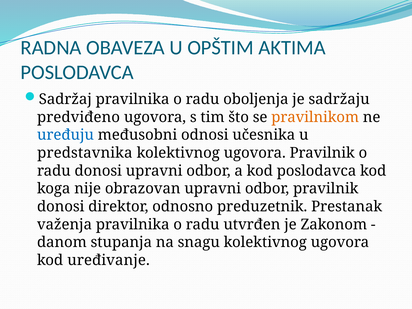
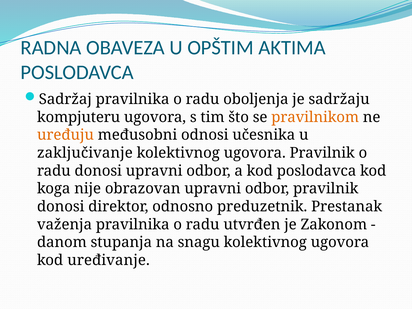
predviđeno: predviđeno -> kompjuteru (79, 117)
uređuju colour: blue -> orange (65, 135)
predstavnika: predstavnika -> zaključivanje (85, 153)
